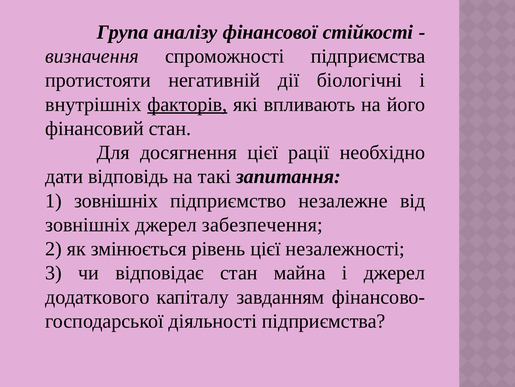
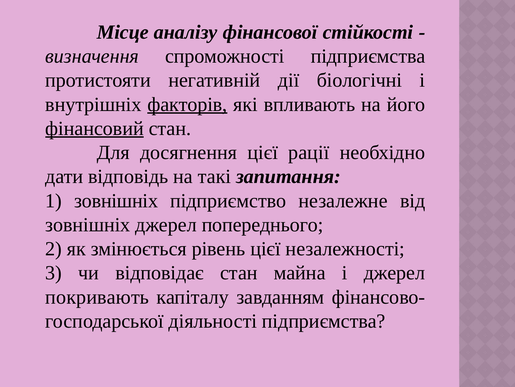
Група: Група -> Місце (123, 32)
фінансовий underline: none -> present (95, 128)
забезпечення: забезпечення -> попереднього (262, 224)
додаткового: додаткового -> покривають (97, 297)
